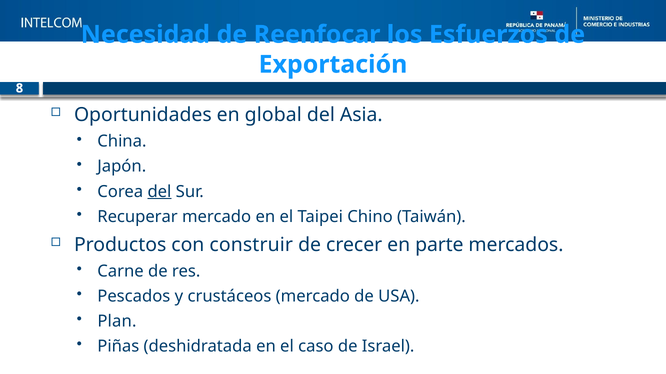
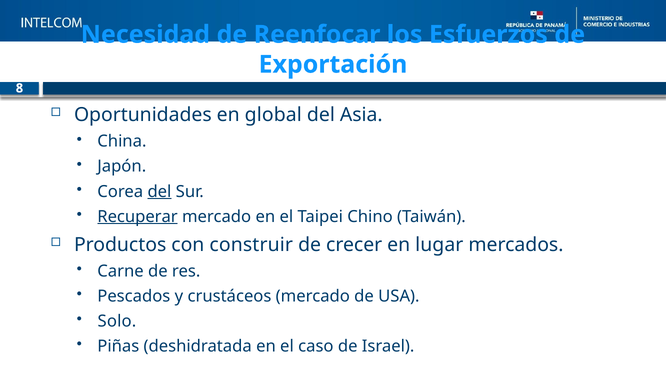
Recuperar underline: none -> present (138, 217)
parte: parte -> lugar (439, 245)
Plan: Plan -> Solo (117, 322)
